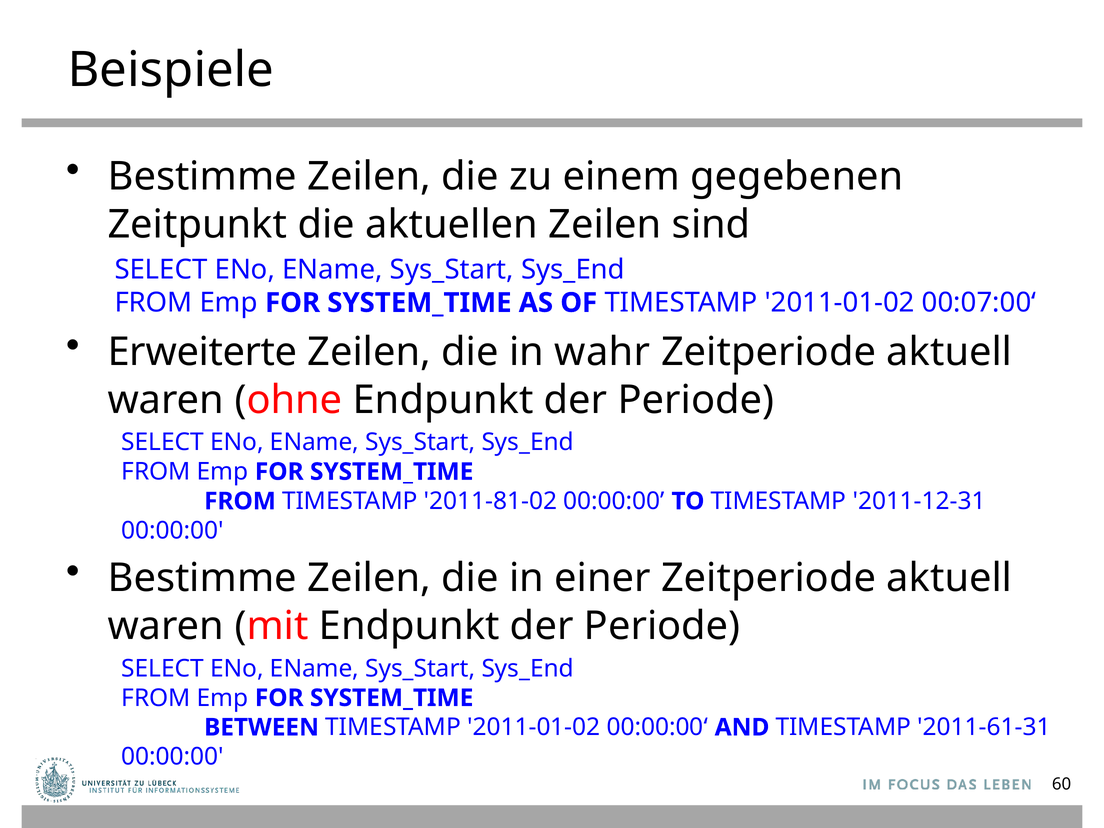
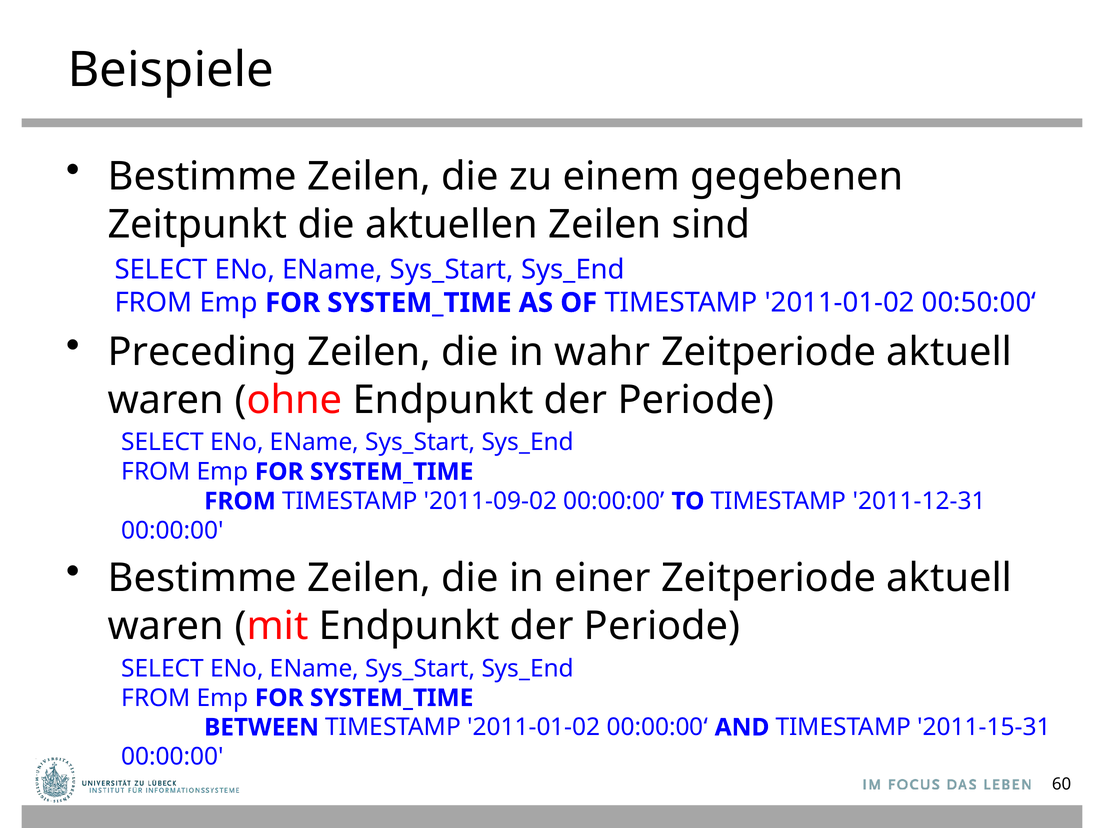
00:07:00‘: 00:07:00‘ -> 00:50:00‘ (979, 303)
Erweiterte: Erweiterte -> Preceding (202, 352)
2011-81-02: 2011-81-02 -> 2011-09-02 (491, 501)
2011-61-31: 2011-61-31 -> 2011-15-31 (984, 727)
